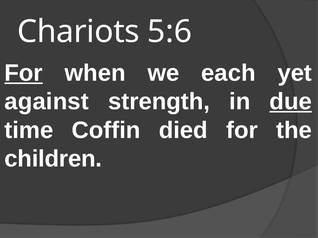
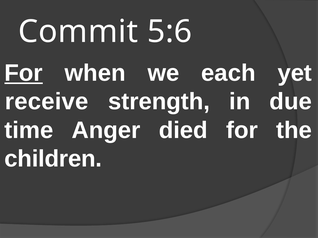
Chariots: Chariots -> Commit (78, 32)
against: against -> receive (47, 102)
due underline: present -> none (291, 102)
Coffin: Coffin -> Anger (106, 130)
